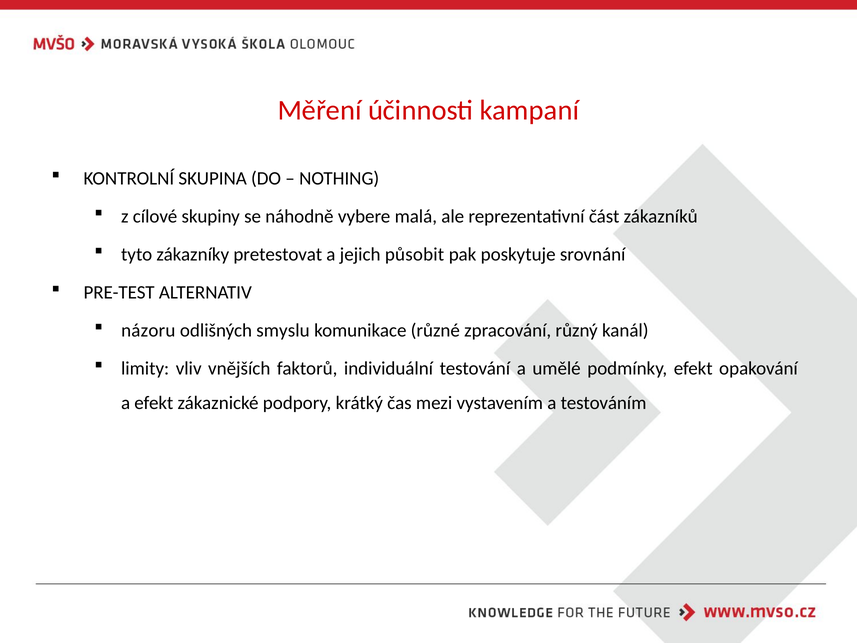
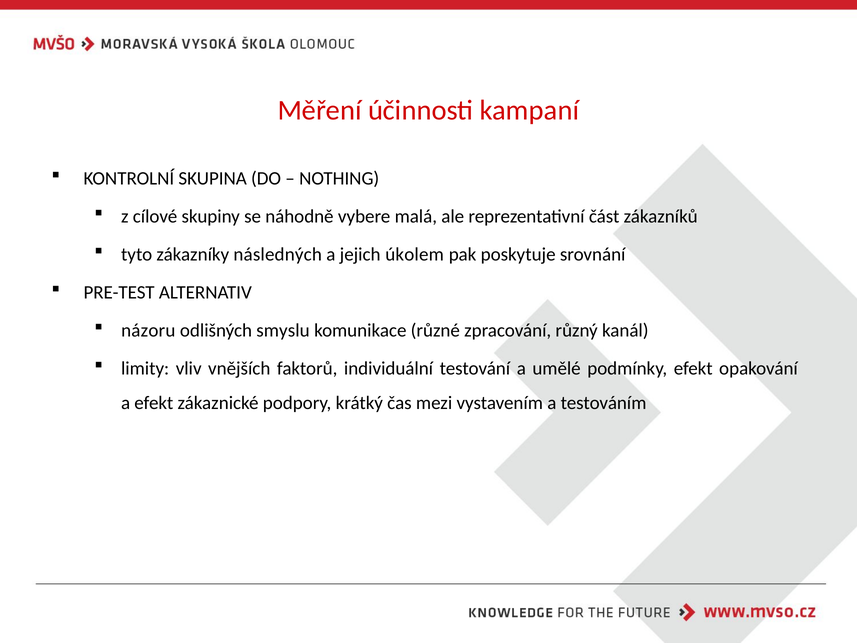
pretestovat: pretestovat -> následných (278, 254)
působit: působit -> úkolem (415, 254)
